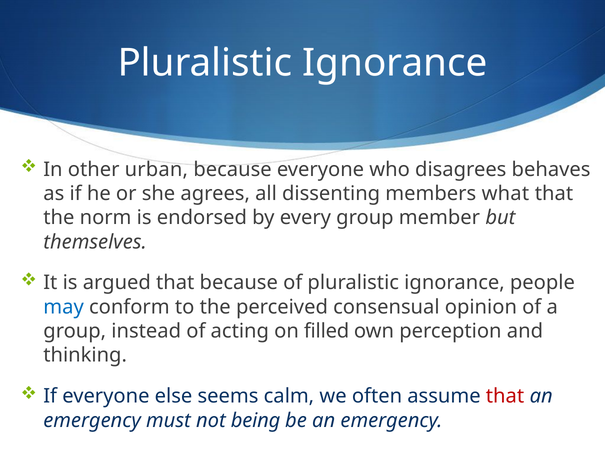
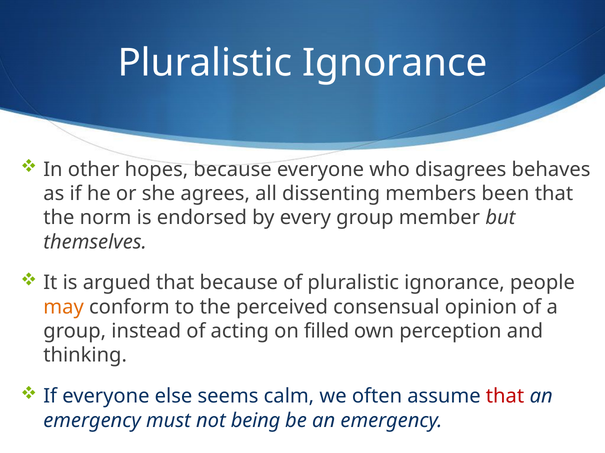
urban: urban -> hopes (156, 170)
what: what -> been (505, 194)
may colour: blue -> orange (64, 307)
